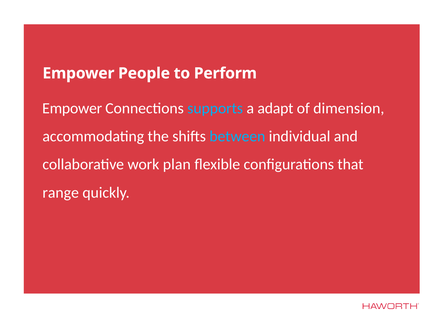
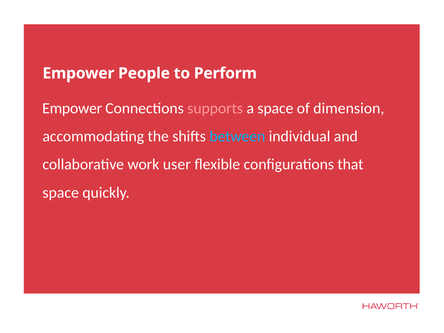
supports colour: light blue -> pink (215, 108)
a adapt: adapt -> space (275, 108)
plan: plan -> user (177, 165)
range: range -> space (61, 193)
